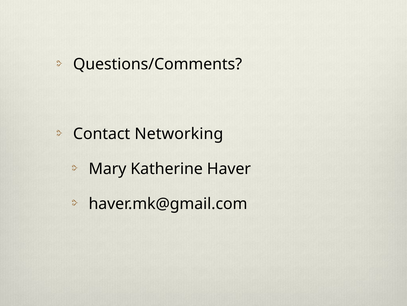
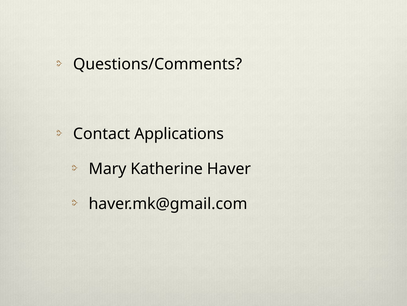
Networking: Networking -> Applications (179, 134)
